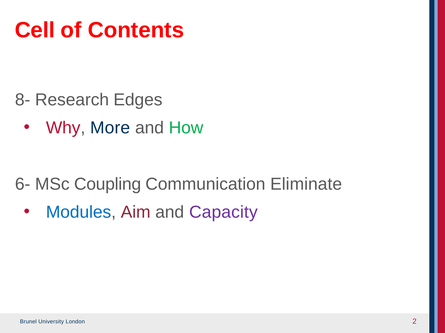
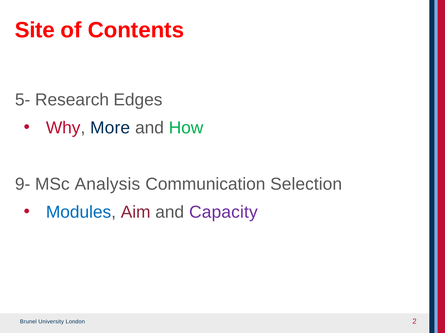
Cell: Cell -> Site (35, 30)
8-: 8- -> 5- (23, 100)
6-: 6- -> 9- (23, 184)
Coupling: Coupling -> Analysis (107, 184)
Eliminate: Eliminate -> Selection (306, 184)
